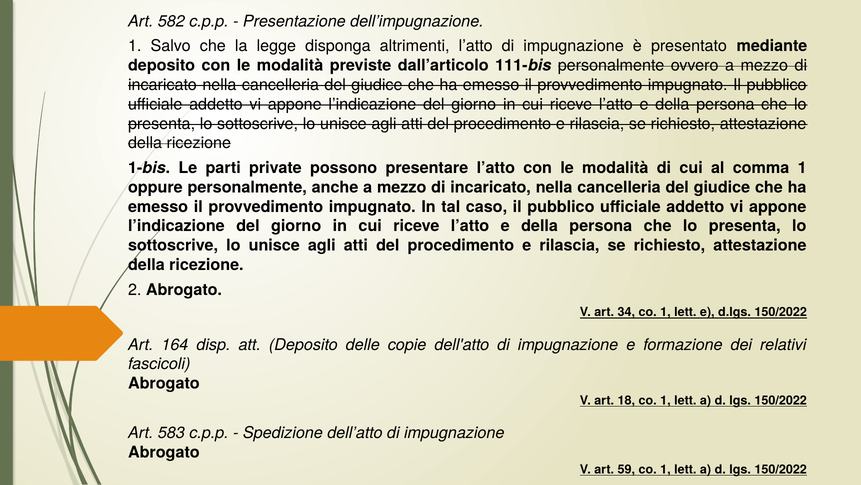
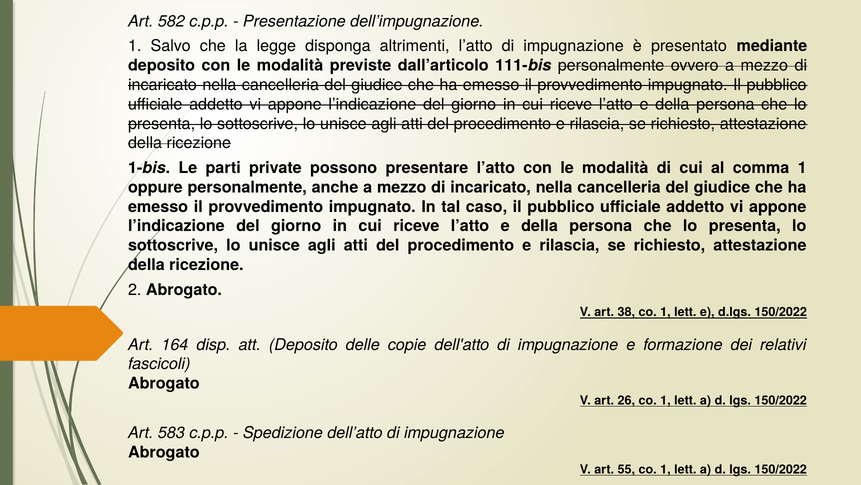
34: 34 -> 38 (626, 312)
18: 18 -> 26 (626, 400)
59: 59 -> 55 (626, 469)
